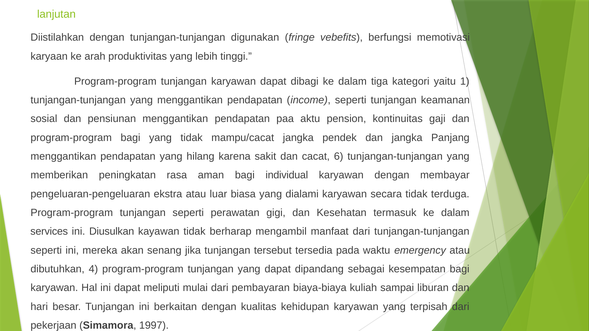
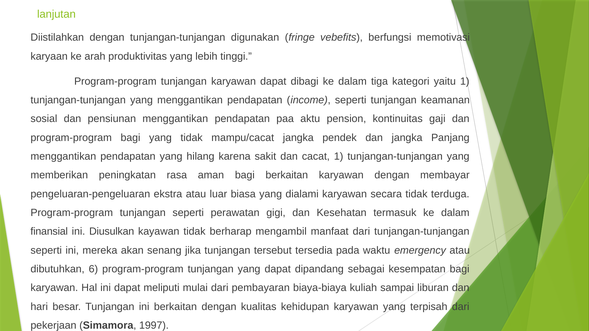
cacat 6: 6 -> 1 (339, 157)
bagi individual: individual -> berkaitan (287, 175)
services: services -> finansial (49, 232)
4: 4 -> 6 (93, 269)
